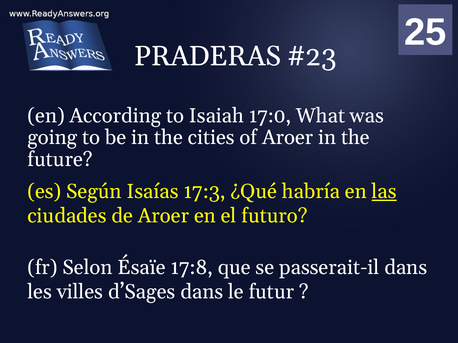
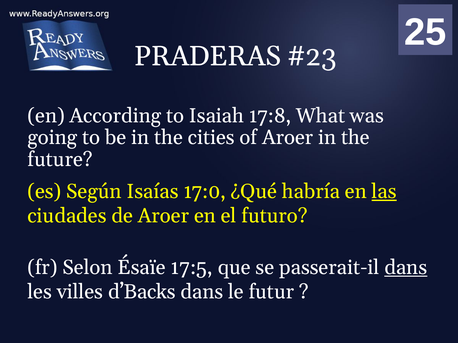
17:0: 17:0 -> 17:8 (270, 116)
17:3: 17:3 -> 17:0 (205, 192)
17:8: 17:8 -> 17:5 (192, 268)
dans underline: none -> present (406, 268)
d’Sages: d’Sages -> d’Backs (142, 292)
